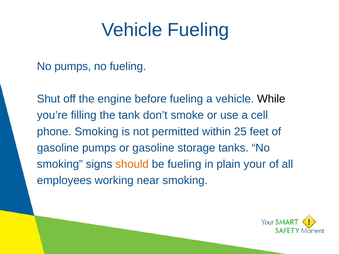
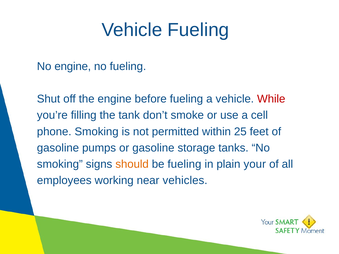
No pumps: pumps -> engine (73, 67)
While colour: black -> red (271, 99)
near smoking: smoking -> vehicles (185, 180)
